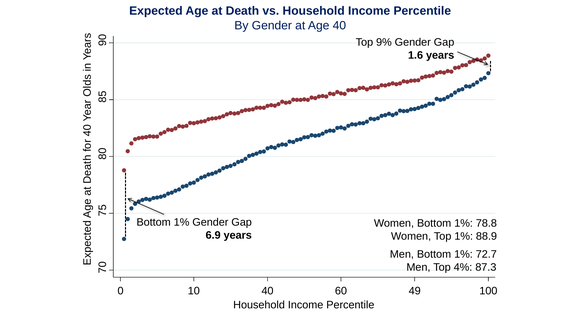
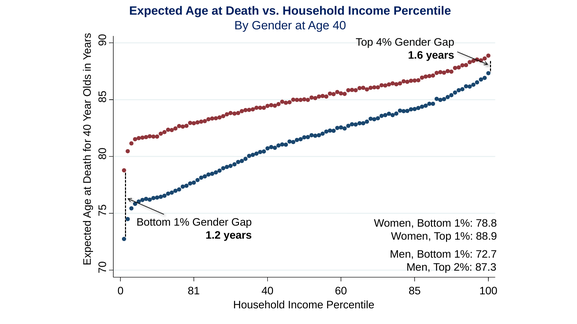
9%: 9% -> 4% (384, 42)
6.9: 6.9 -> 1.2 (213, 236)
4%: 4% -> 2% (463, 268)
10: 10 -> 81 (194, 291)
49: 49 -> 85 (415, 291)
